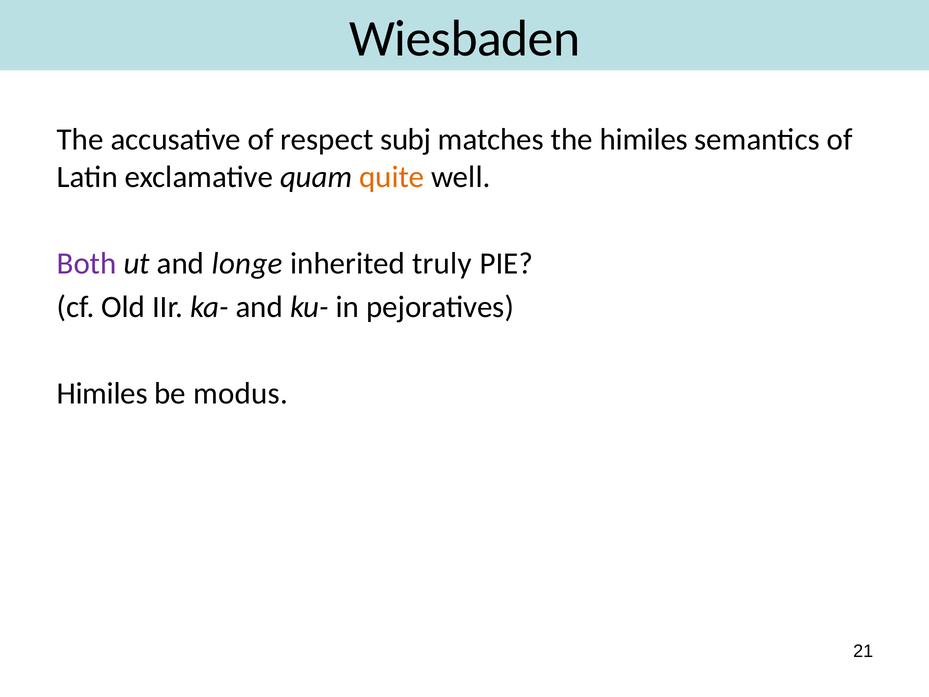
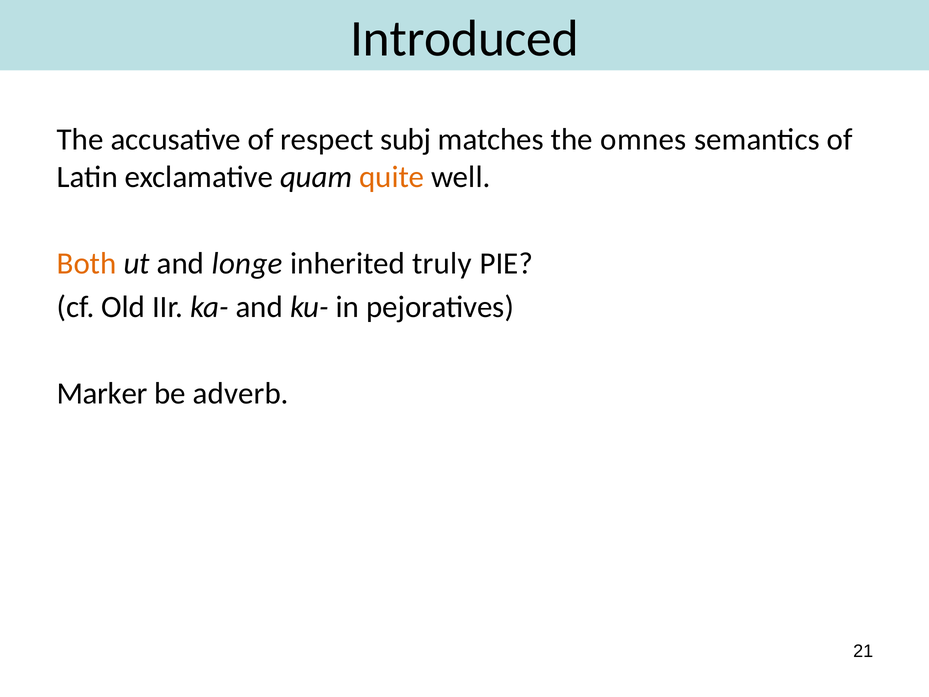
Wiesbaden: Wiesbaden -> Introduced (465, 39)
the himiles: himiles -> omnes (643, 140)
Both colour: purple -> orange (87, 264)
Himiles: Himiles -> Marker (102, 394)
modus: modus -> adverb (241, 394)
